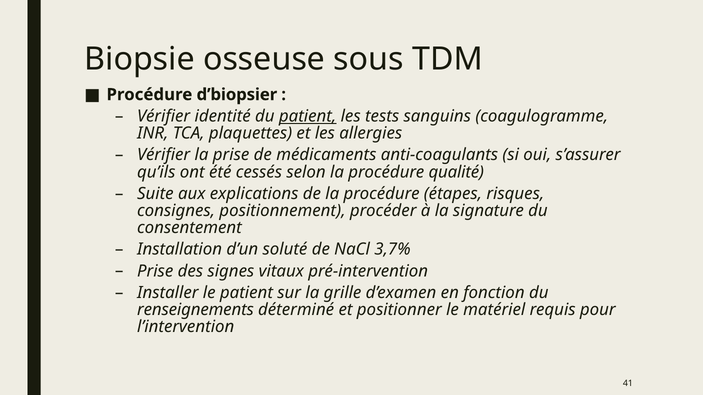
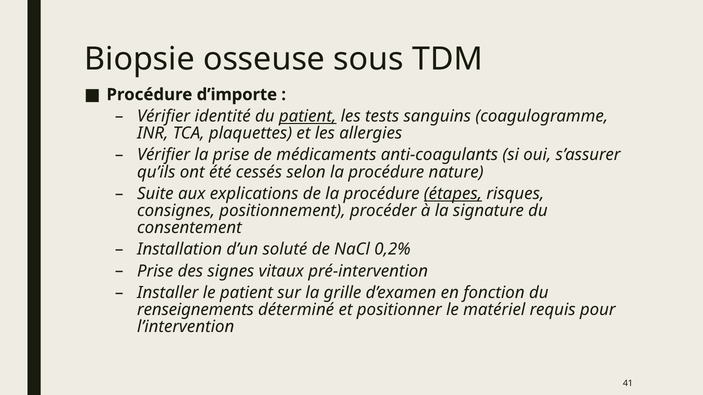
d’biopsier: d’biopsier -> d’importe (237, 95)
qualité: qualité -> nature (456, 172)
étapes underline: none -> present (453, 194)
3,7%: 3,7% -> 0,2% (392, 250)
